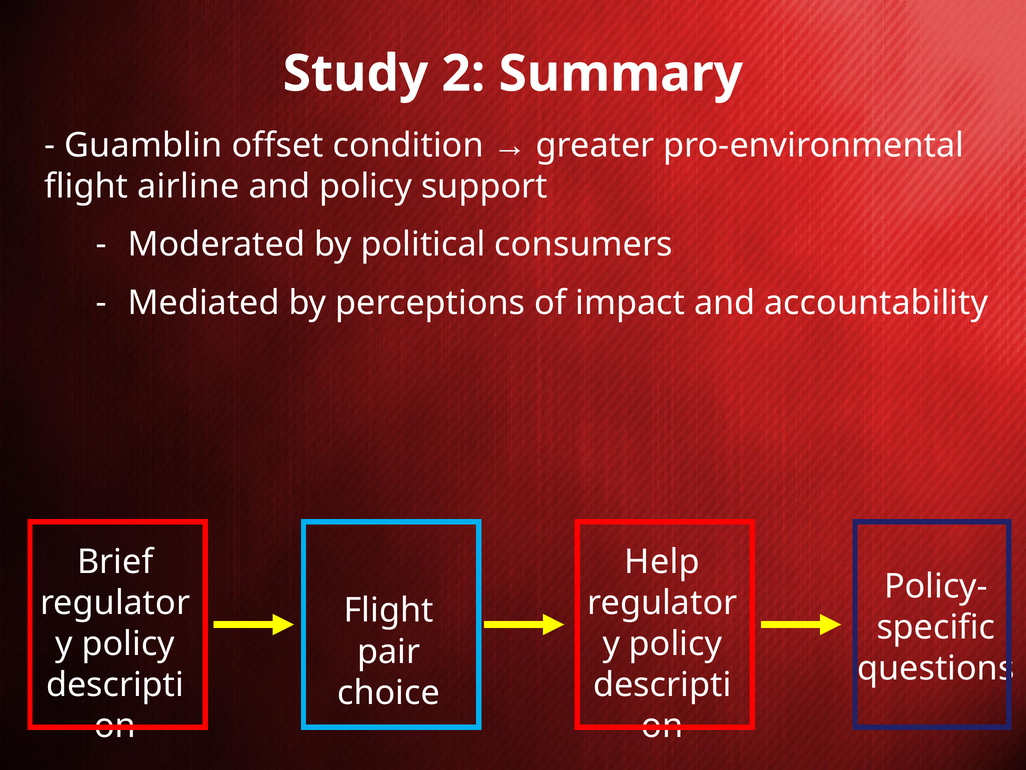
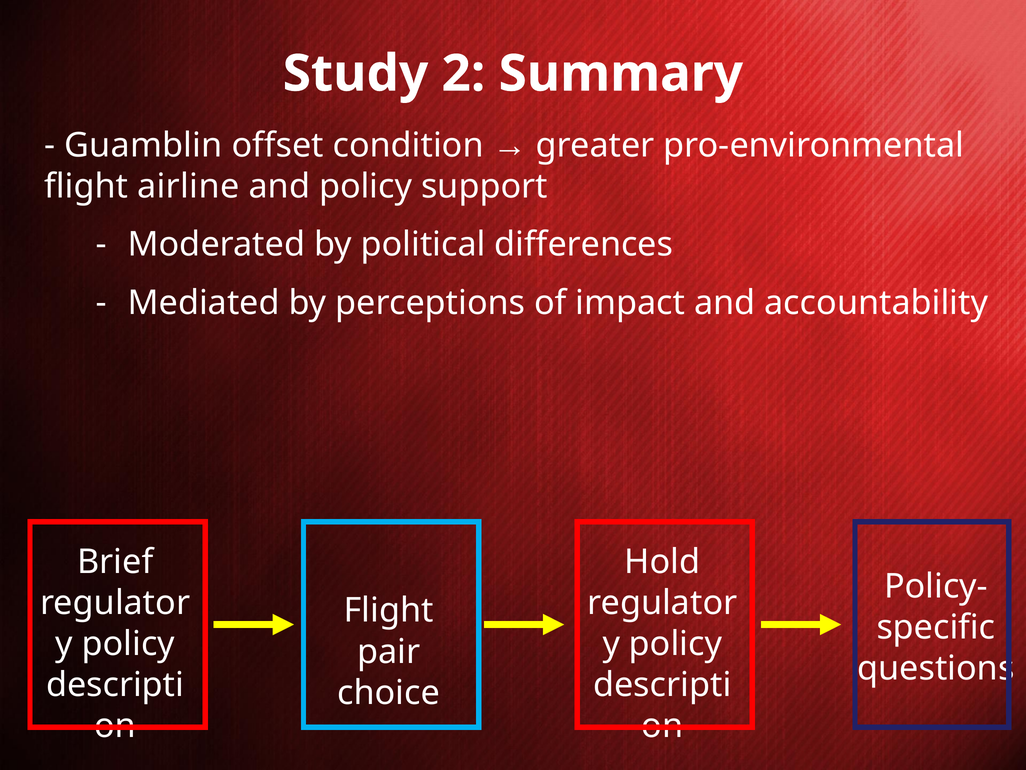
consumers: consumers -> differences (584, 244)
Help: Help -> Hold (662, 561)
